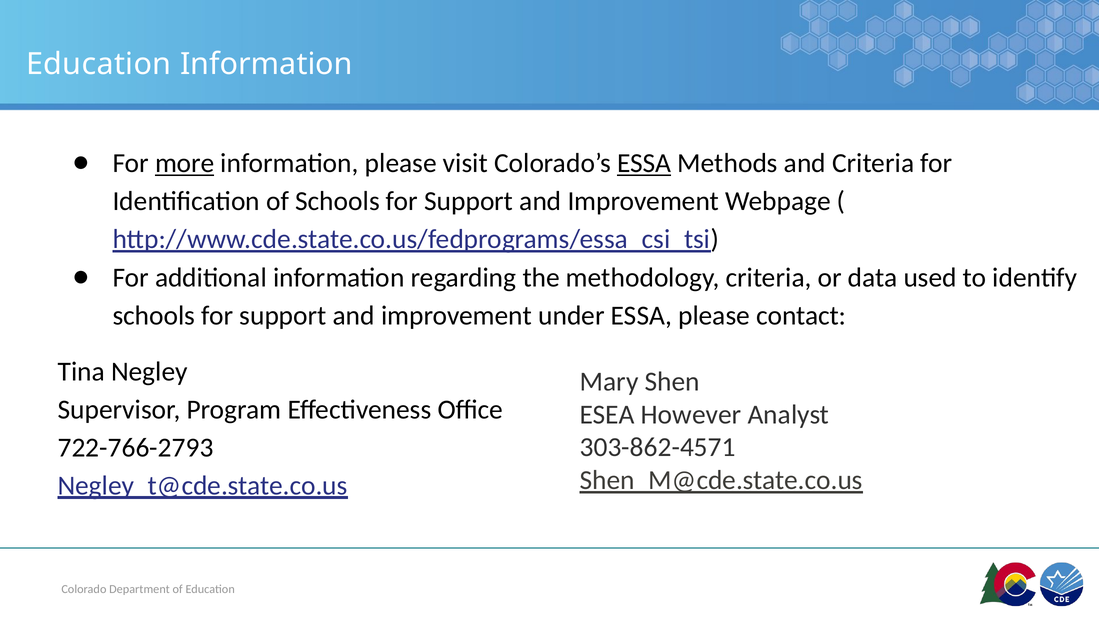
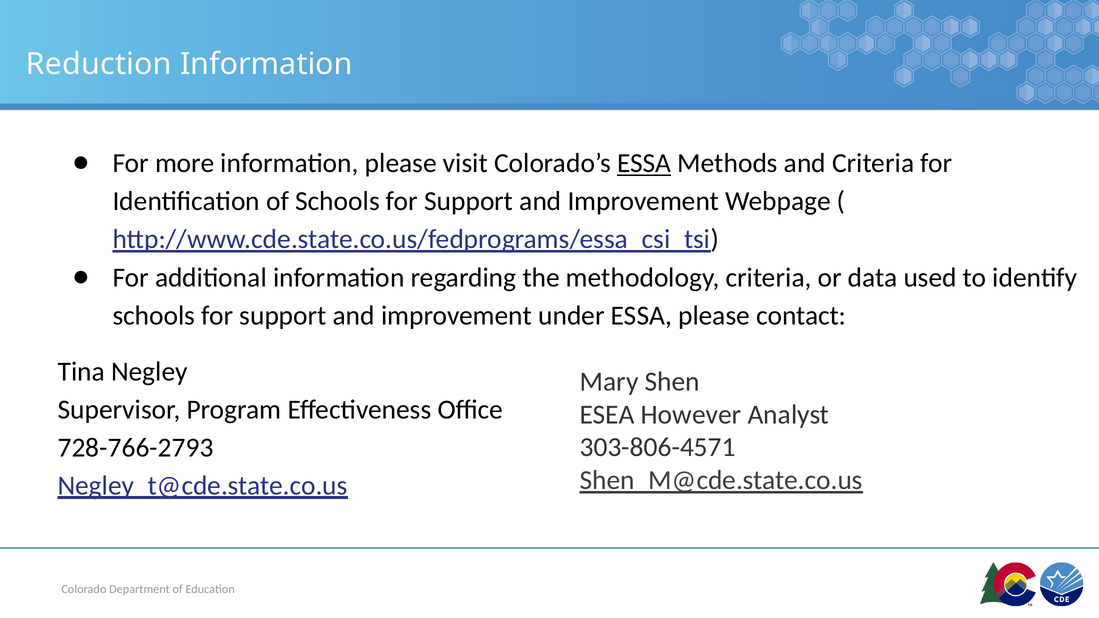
Education: Education -> Reduction (99, 64)
more underline: present -> none (185, 163)
722-766-2793: 722-766-2793 -> 728-766-2793 (136, 448)
303-862-4571: 303-862-4571 -> 303-806-4571 (658, 448)
